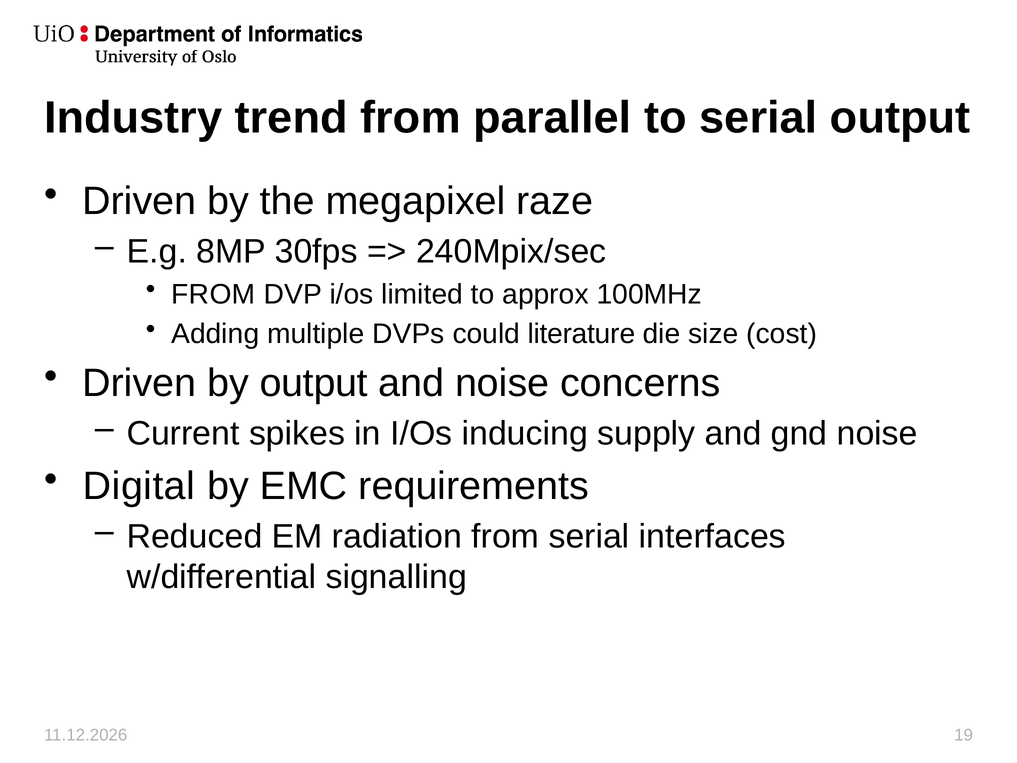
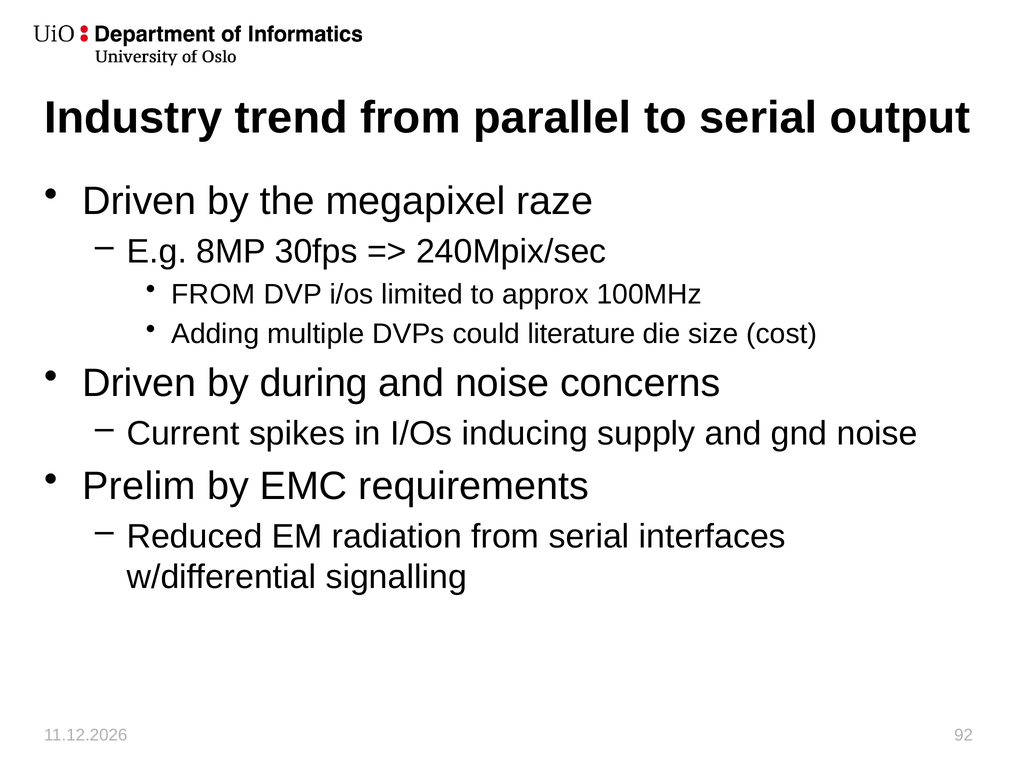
by output: output -> during (314, 383)
Digital: Digital -> Prelim (139, 486)
19: 19 -> 92 (964, 735)
